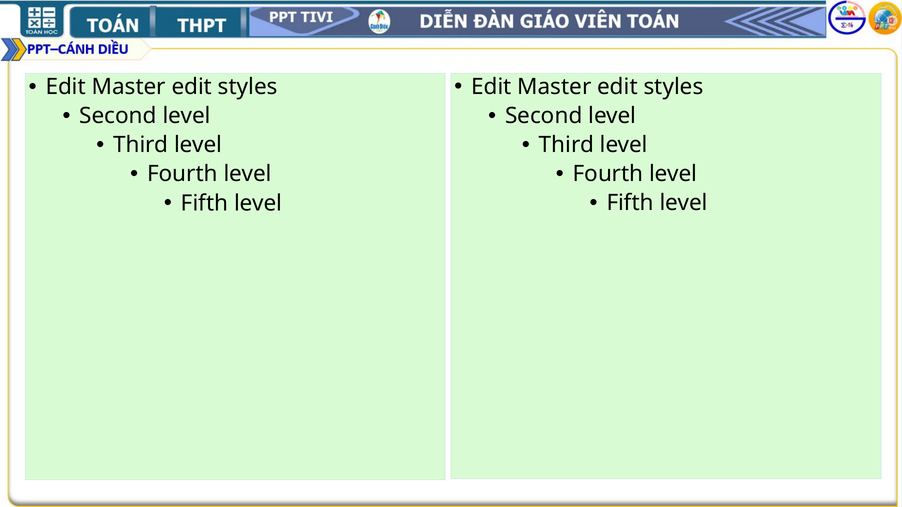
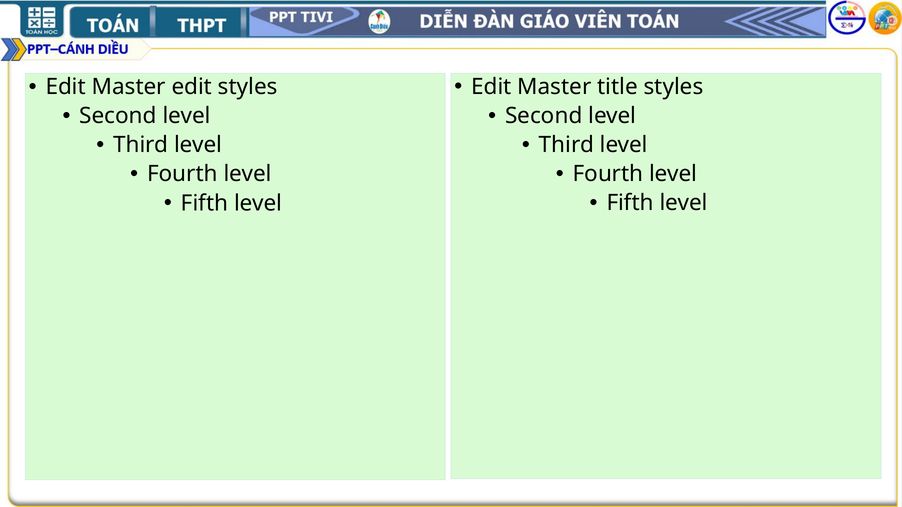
edit: edit -> title (618, 87)
